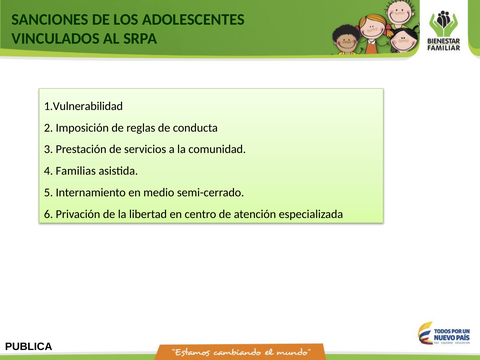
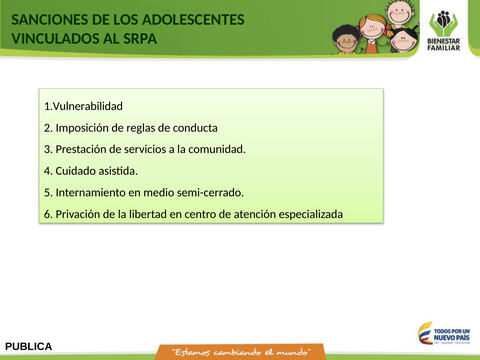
Familias: Familias -> Cuidado (76, 171)
